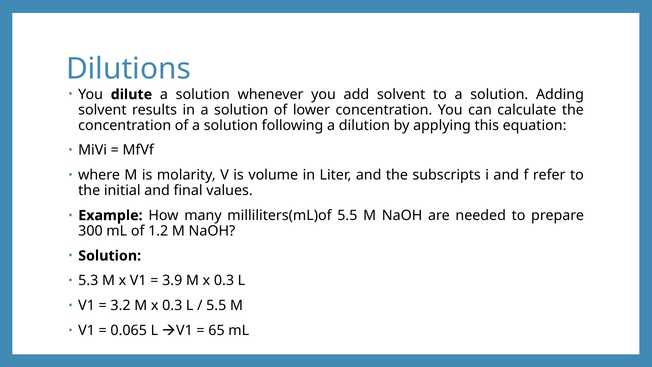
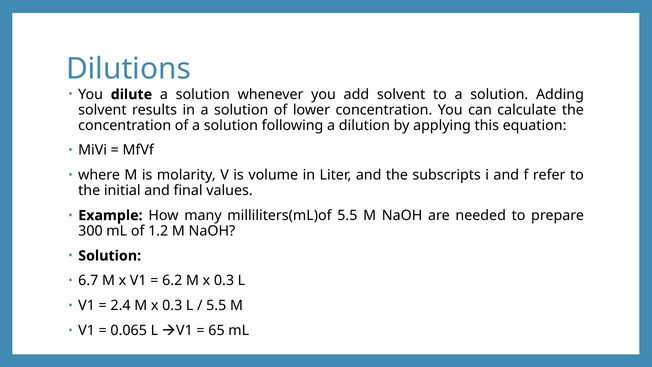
5.3: 5.3 -> 6.7 (88, 281)
3.9: 3.9 -> 6.2 (172, 281)
3.2: 3.2 -> 2.4 (121, 305)
